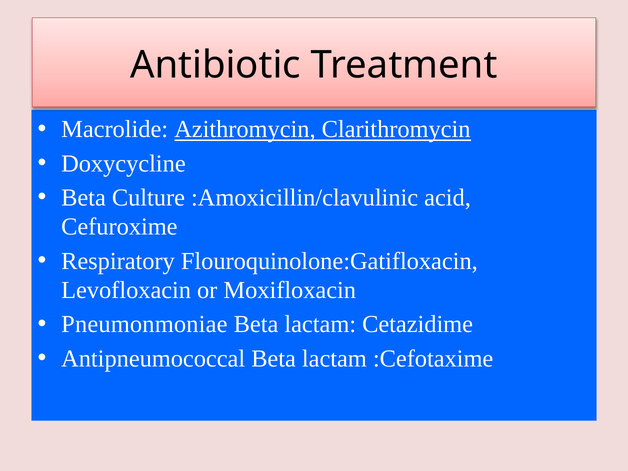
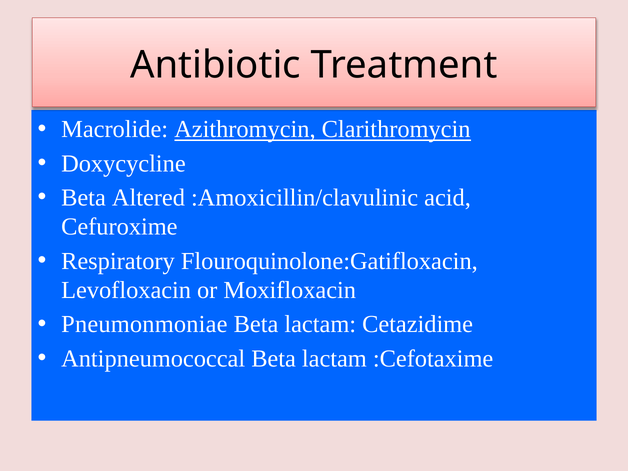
Culture: Culture -> Altered (148, 198)
